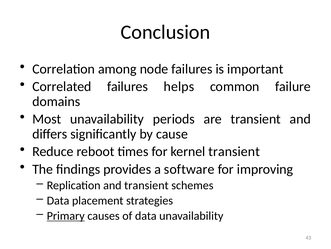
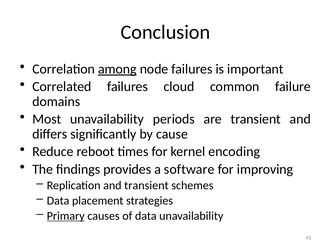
among underline: none -> present (117, 69)
helps: helps -> cloud (179, 86)
kernel transient: transient -> encoding (234, 151)
